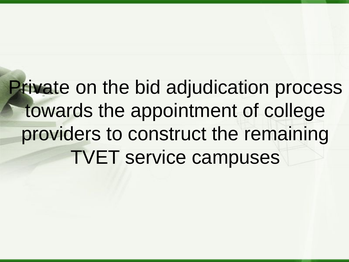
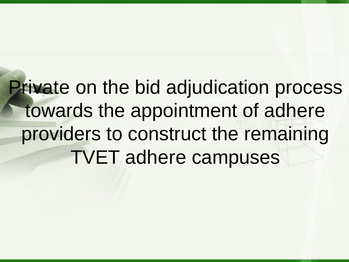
of college: college -> adhere (295, 111)
TVET service: service -> adhere (156, 157)
